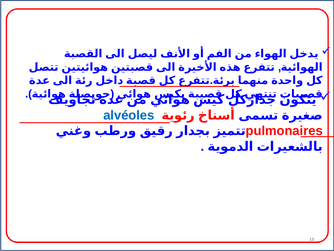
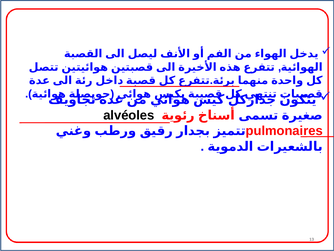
alvéoles colour: blue -> black (129, 115)
